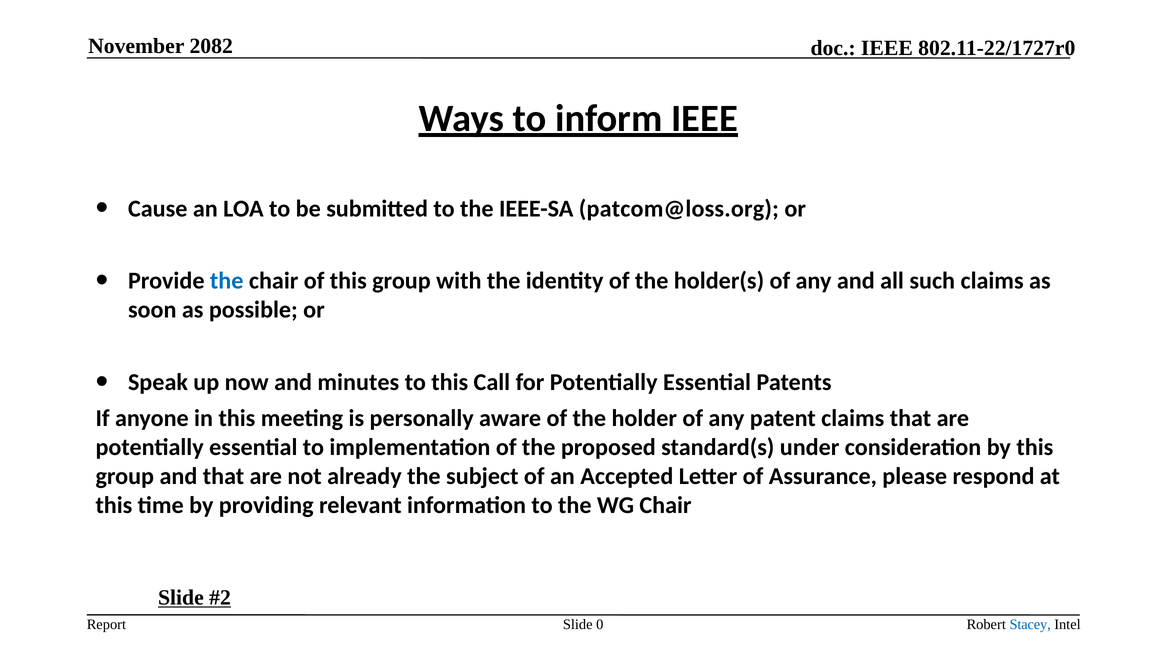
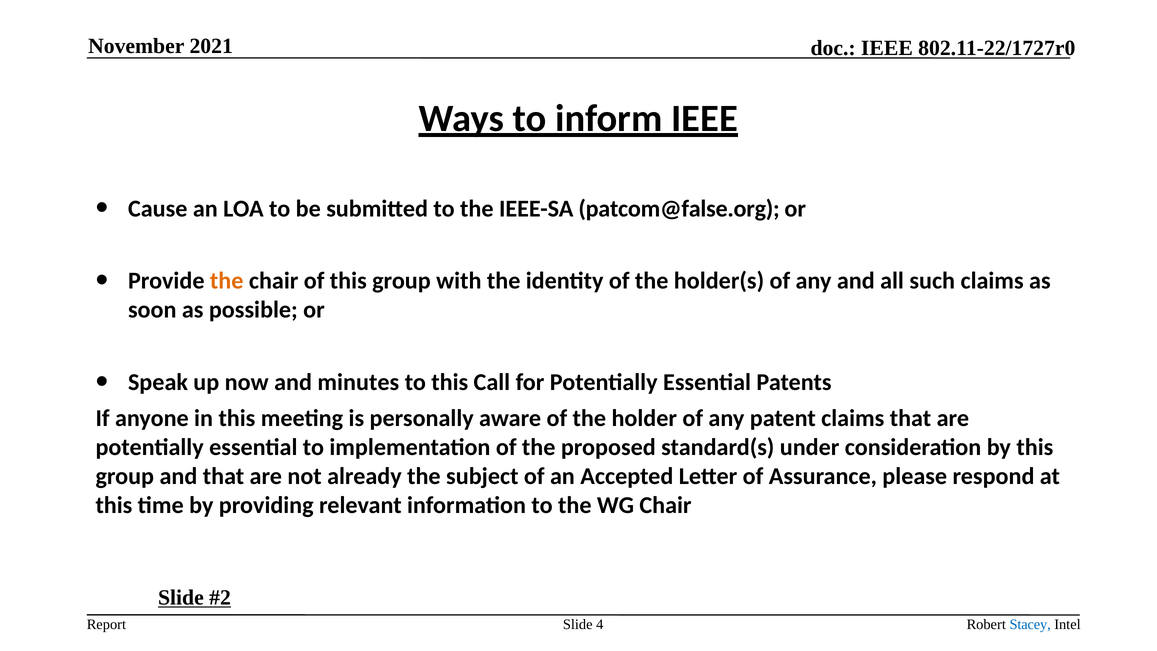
2082: 2082 -> 2021 (211, 46)
patcom@loss.org: patcom@loss.org -> patcom@false.org (679, 209)
the colour: blue -> orange (227, 281)
0: 0 -> 4 (600, 624)
